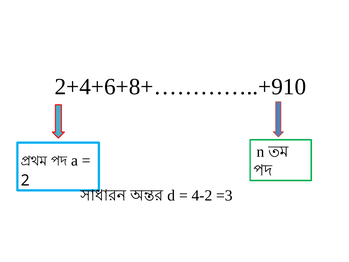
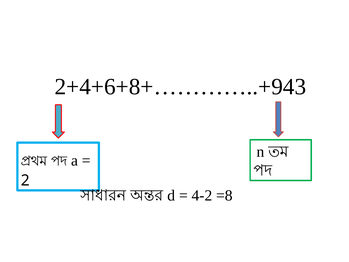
2+4+6+8+…………..+910: 2+4+6+8+…………..+910 -> 2+4+6+8+…………..+943 (180, 87)
=3: =3 -> =8 (224, 195)
